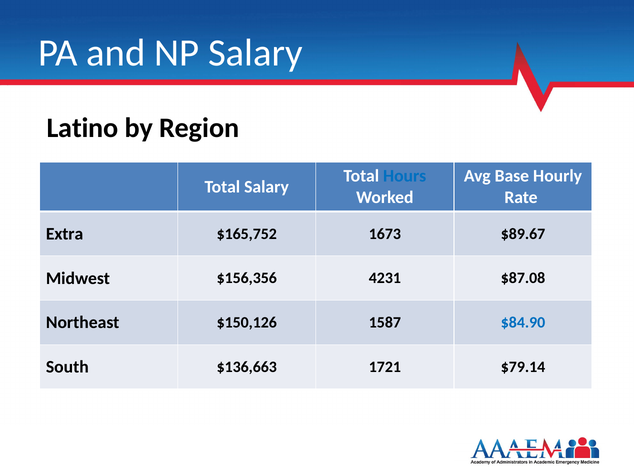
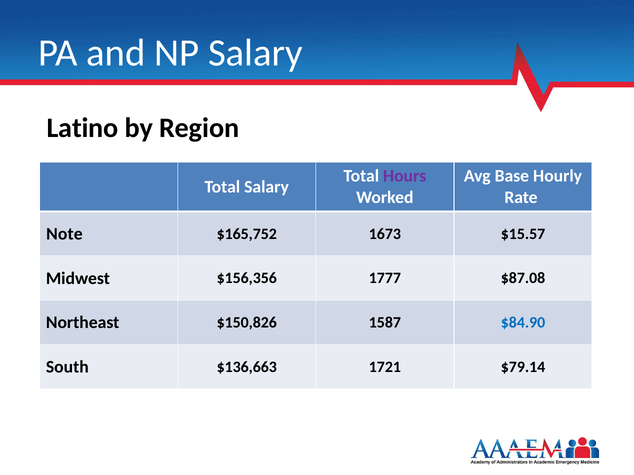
Hours colour: blue -> purple (405, 176)
Extra: Extra -> Note (64, 234)
$89.67: $89.67 -> $15.57 (523, 234)
4231: 4231 -> 1777 (385, 279)
$150,126: $150,126 -> $150,826 (247, 323)
